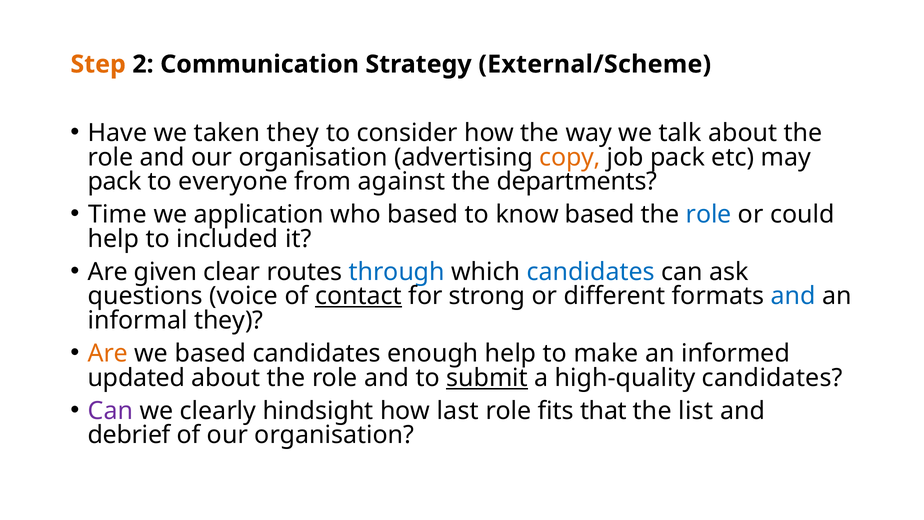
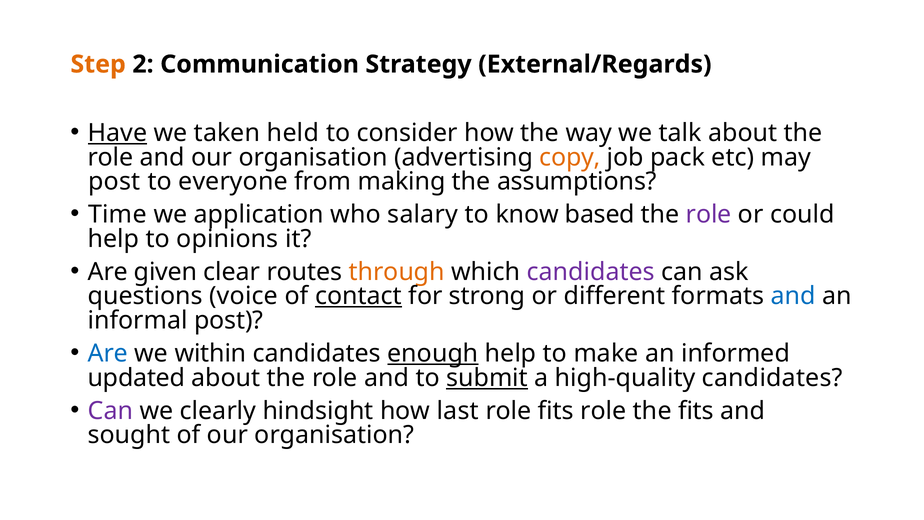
External/Scheme: External/Scheme -> External/Regards (595, 64)
Have underline: none -> present (117, 133)
taken they: they -> held (293, 133)
pack: pack -> post (114, 181)
against: against -> making (402, 181)
departments: departments -> assumptions (577, 181)
who based: based -> salary (423, 214)
role colour: blue -> purple (709, 214)
included: included -> opinions (227, 239)
through colour: blue -> orange (397, 272)
candidates colour: blue -> purple (591, 272)
informal they: they -> post (229, 320)
Are colour: orange -> blue (108, 353)
we based: based -> within (210, 353)
enough underline: none -> present (433, 353)
fits that: that -> role (603, 411)
the list: list -> fits (696, 411)
debrief: debrief -> sought (129, 435)
